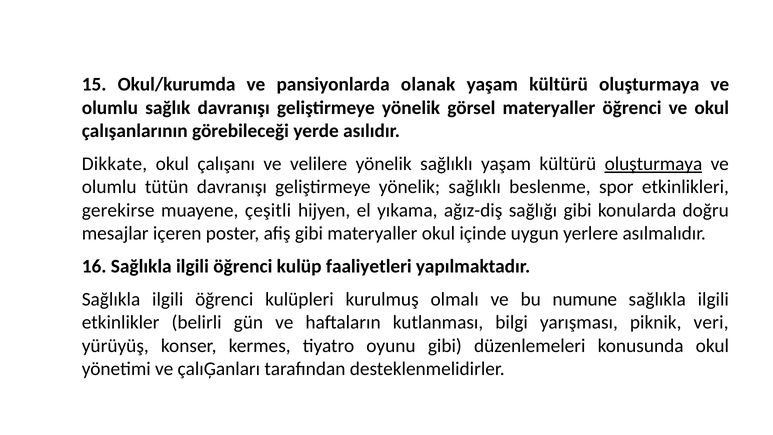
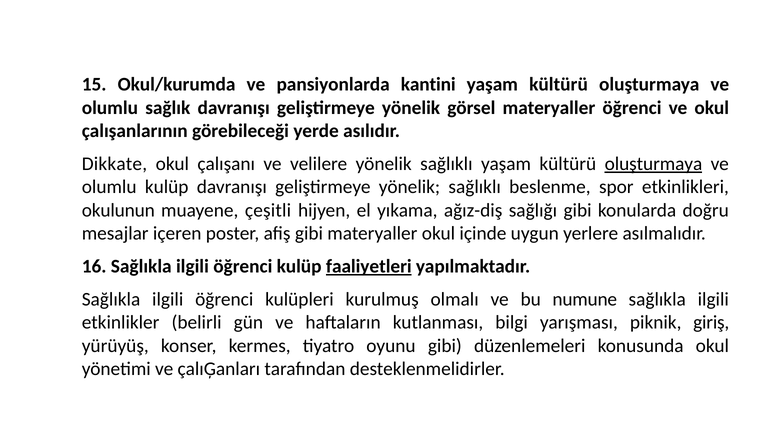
olanak: olanak -> kantini (428, 85)
olumlu tütün: tütün -> kulüp (167, 187)
gerekirse: gerekirse -> okulunun (118, 210)
faaliyetleri underline: none -> present (369, 266)
veri: veri -> giriş (711, 322)
